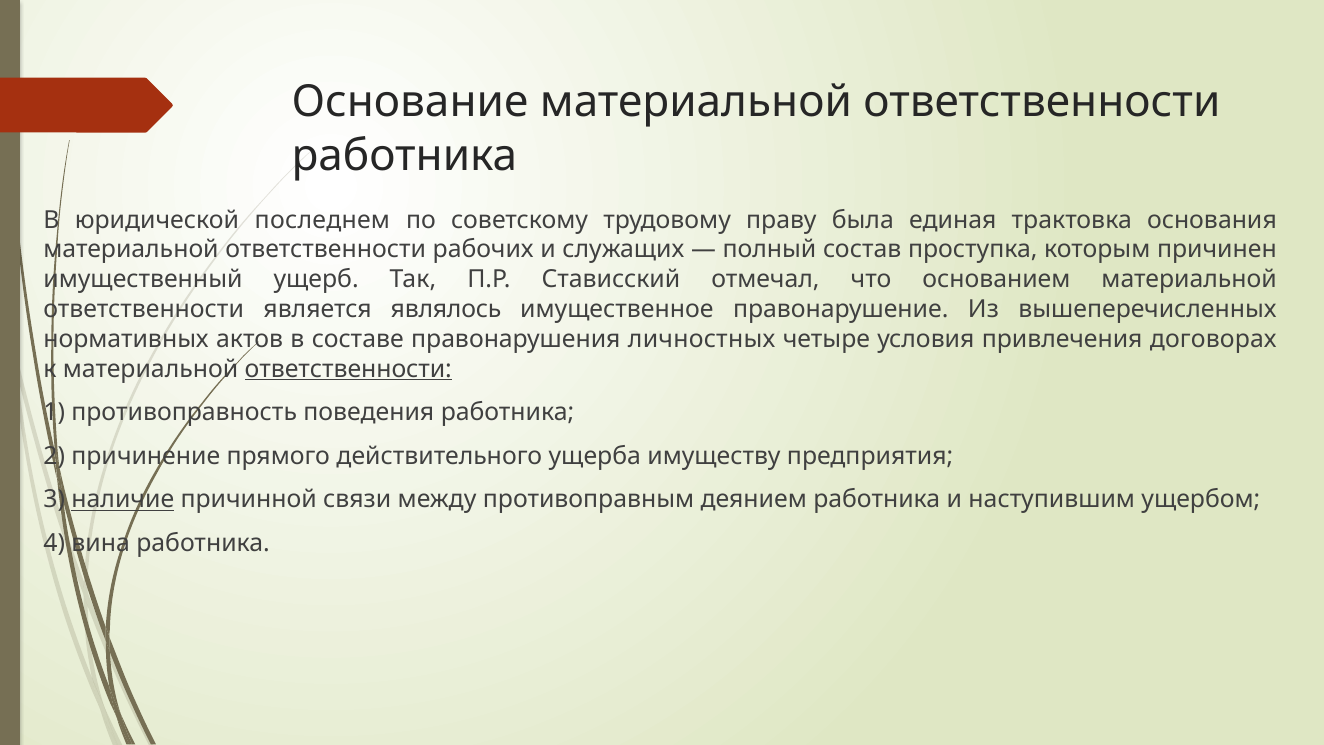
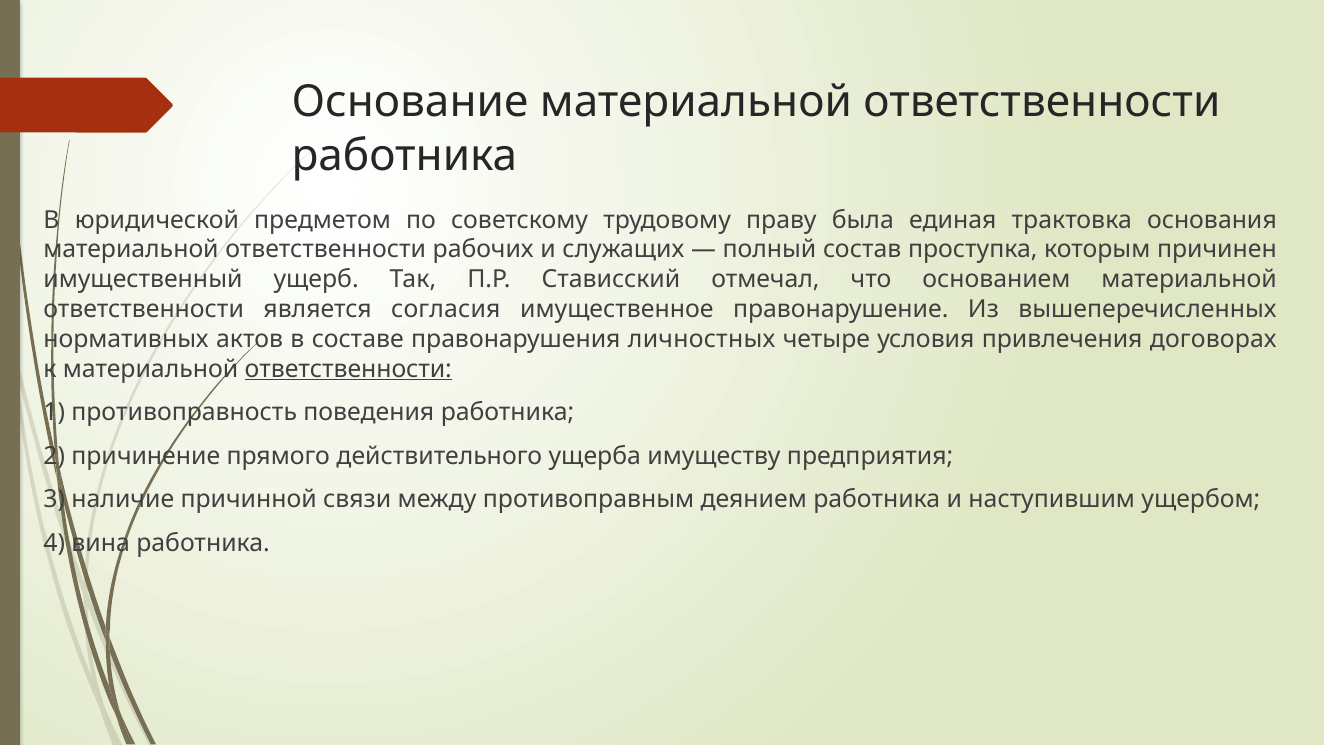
последнем: последнем -> предметом (323, 220)
являлось: являлось -> согласия (446, 309)
наличие underline: present -> none (123, 500)
